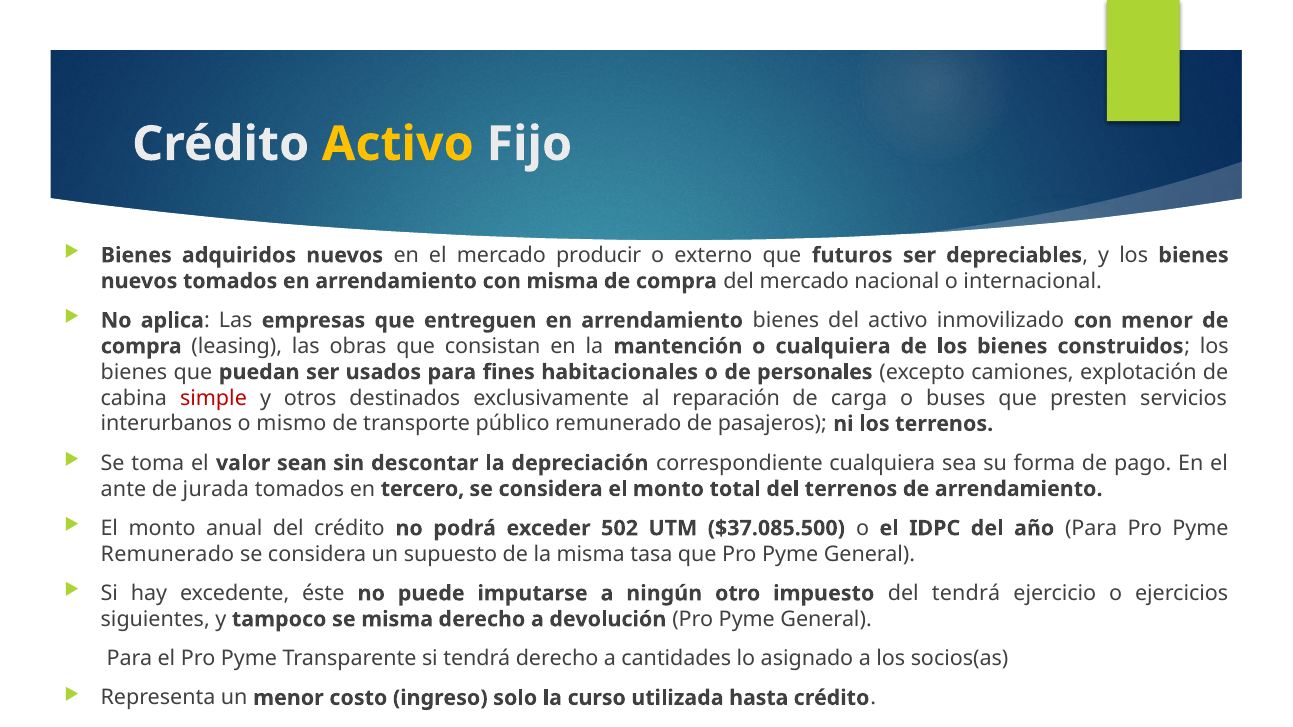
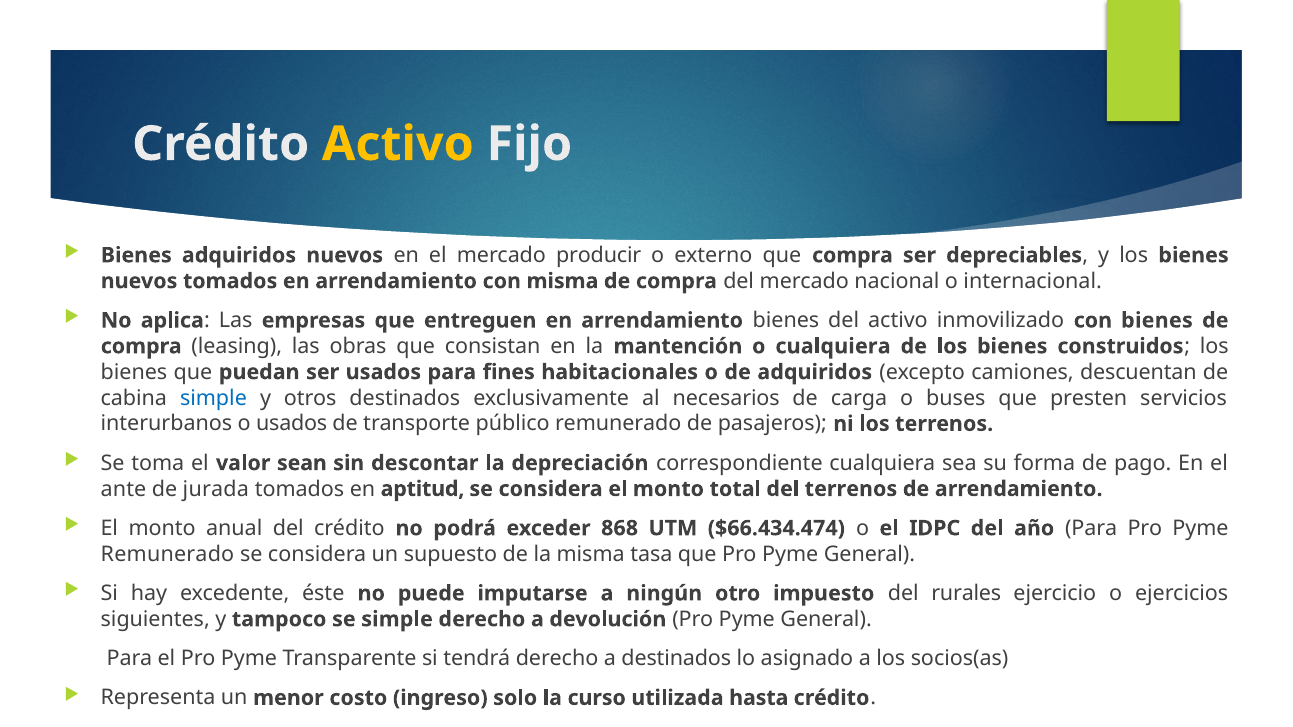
que futuros: futuros -> compra (852, 255)
con menor: menor -> bienes (1157, 321)
de personales: personales -> adquiridos (815, 372)
explotación: explotación -> descuentan (1138, 372)
simple colour: red -> blue (213, 398)
reparación: reparación -> necesarios (726, 398)
o mismo: mismo -> usados (292, 424)
tercero: tercero -> aptitud (422, 489)
502: 502 -> 868 (620, 528)
$37.085.500: $37.085.500 -> $66.434.474 (776, 528)
del tendrá: tendrá -> rurales (966, 594)
se misma: misma -> simple (397, 619)
a cantidades: cantidades -> destinados (676, 659)
